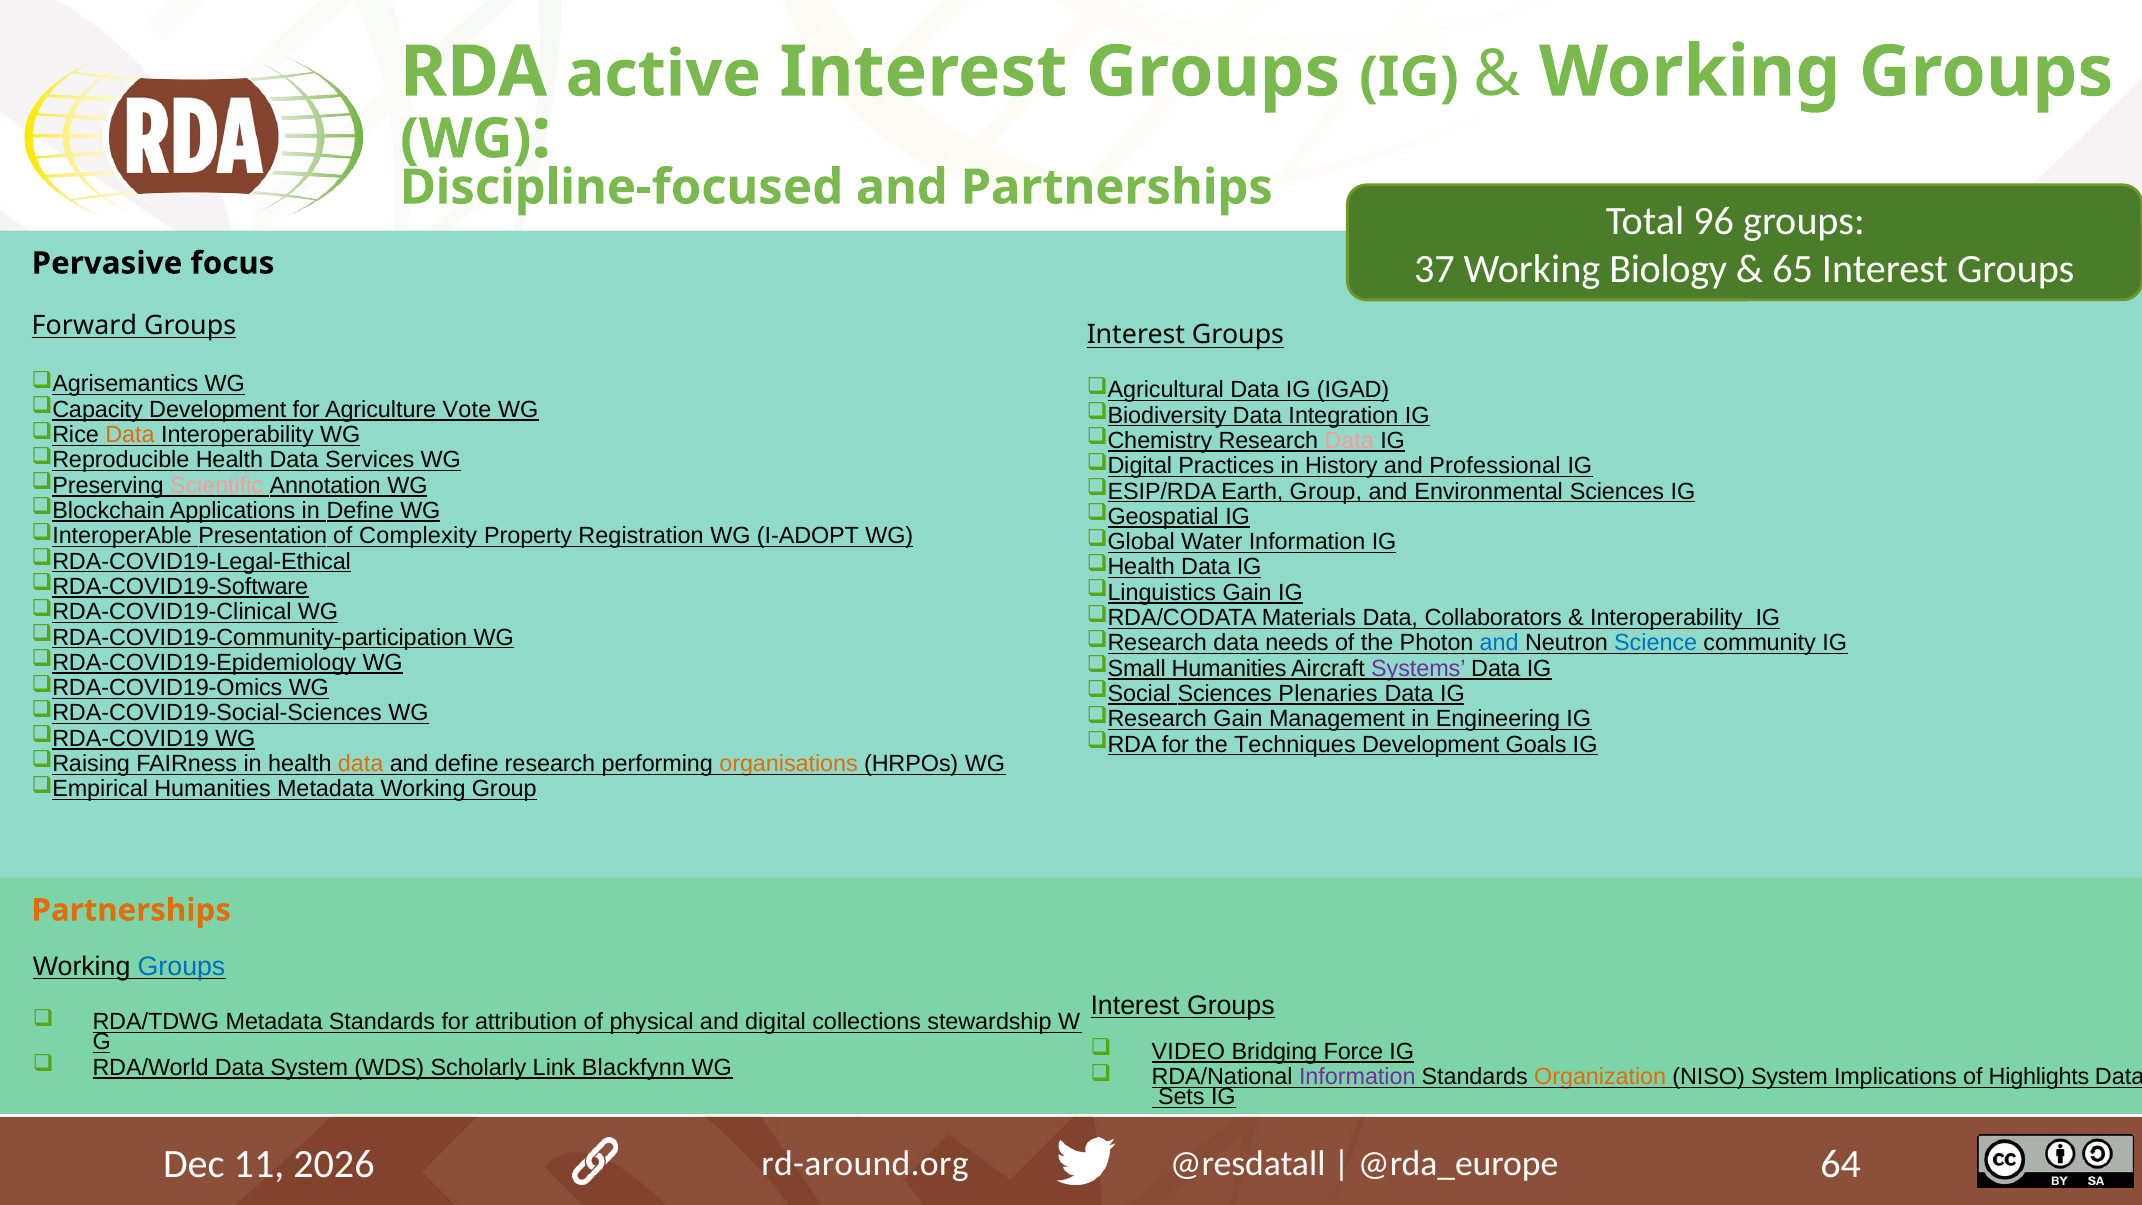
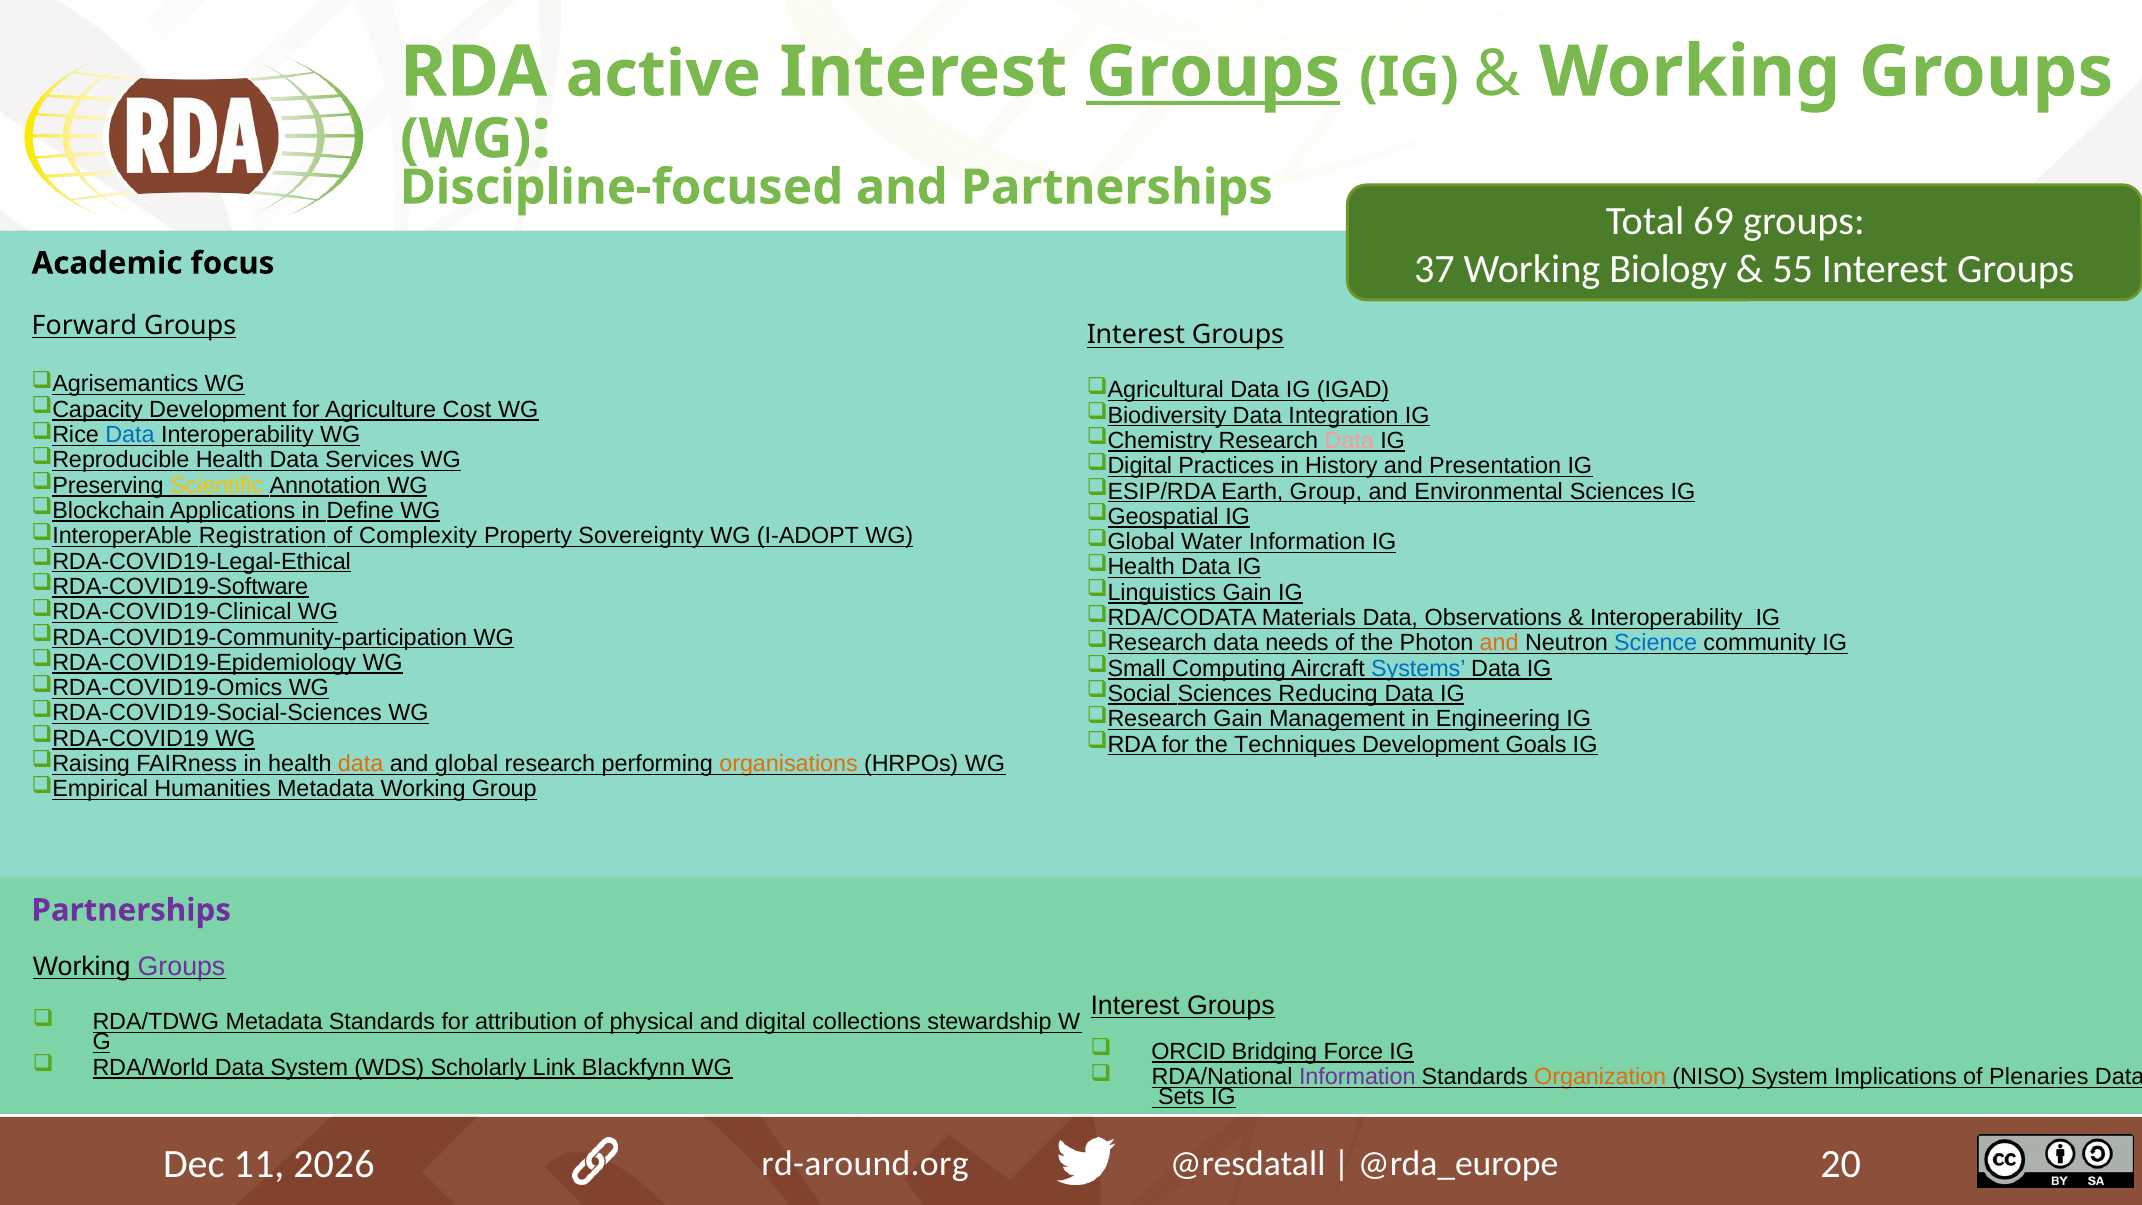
Groups underline: none -> present (1213, 72)
96: 96 -> 69 (1714, 221)
65: 65 -> 55 (1793, 269)
Pervasive: Pervasive -> Academic (107, 263)
Vote: Vote -> Cost (467, 410)
Data colour: orange -> blue (130, 435)
Professional: Professional -> Presentation (1495, 466)
Scientific colour: pink -> yellow (217, 485)
Presentation: Presentation -> Registration (263, 536)
Registration: Registration -> Sovereignty (641, 536)
Collaborators: Collaborators -> Observations (1493, 618)
and colour: blue -> orange (1499, 643)
Humanities: Humanities -> Computing (1229, 668)
Systems colour: purple -> blue (1418, 668)
Plenaries: Plenaries -> Reducing (1328, 694)
and define: define -> global (467, 764)
Partnerships colour: orange -> purple (131, 910)
Groups colour: blue -> purple (182, 967)
VIDEO: VIDEO -> ORCID (1189, 1051)
Highlights: Highlights -> Plenaries (2039, 1077)
64: 64 -> 20 (1841, 1164)
